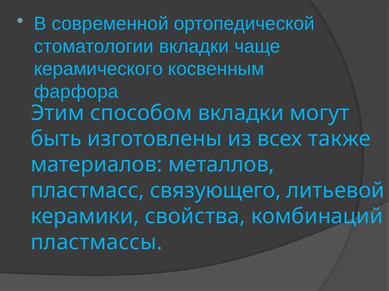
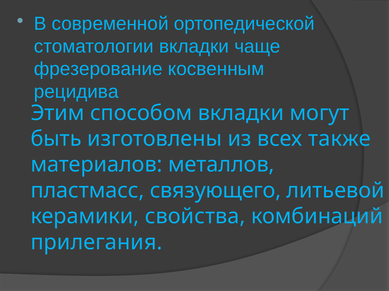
керамического: керамического -> фрезерование (98, 69)
фарфора: фарфора -> рецидива (76, 92)
пластмассы: пластмассы -> прилегания (96, 243)
